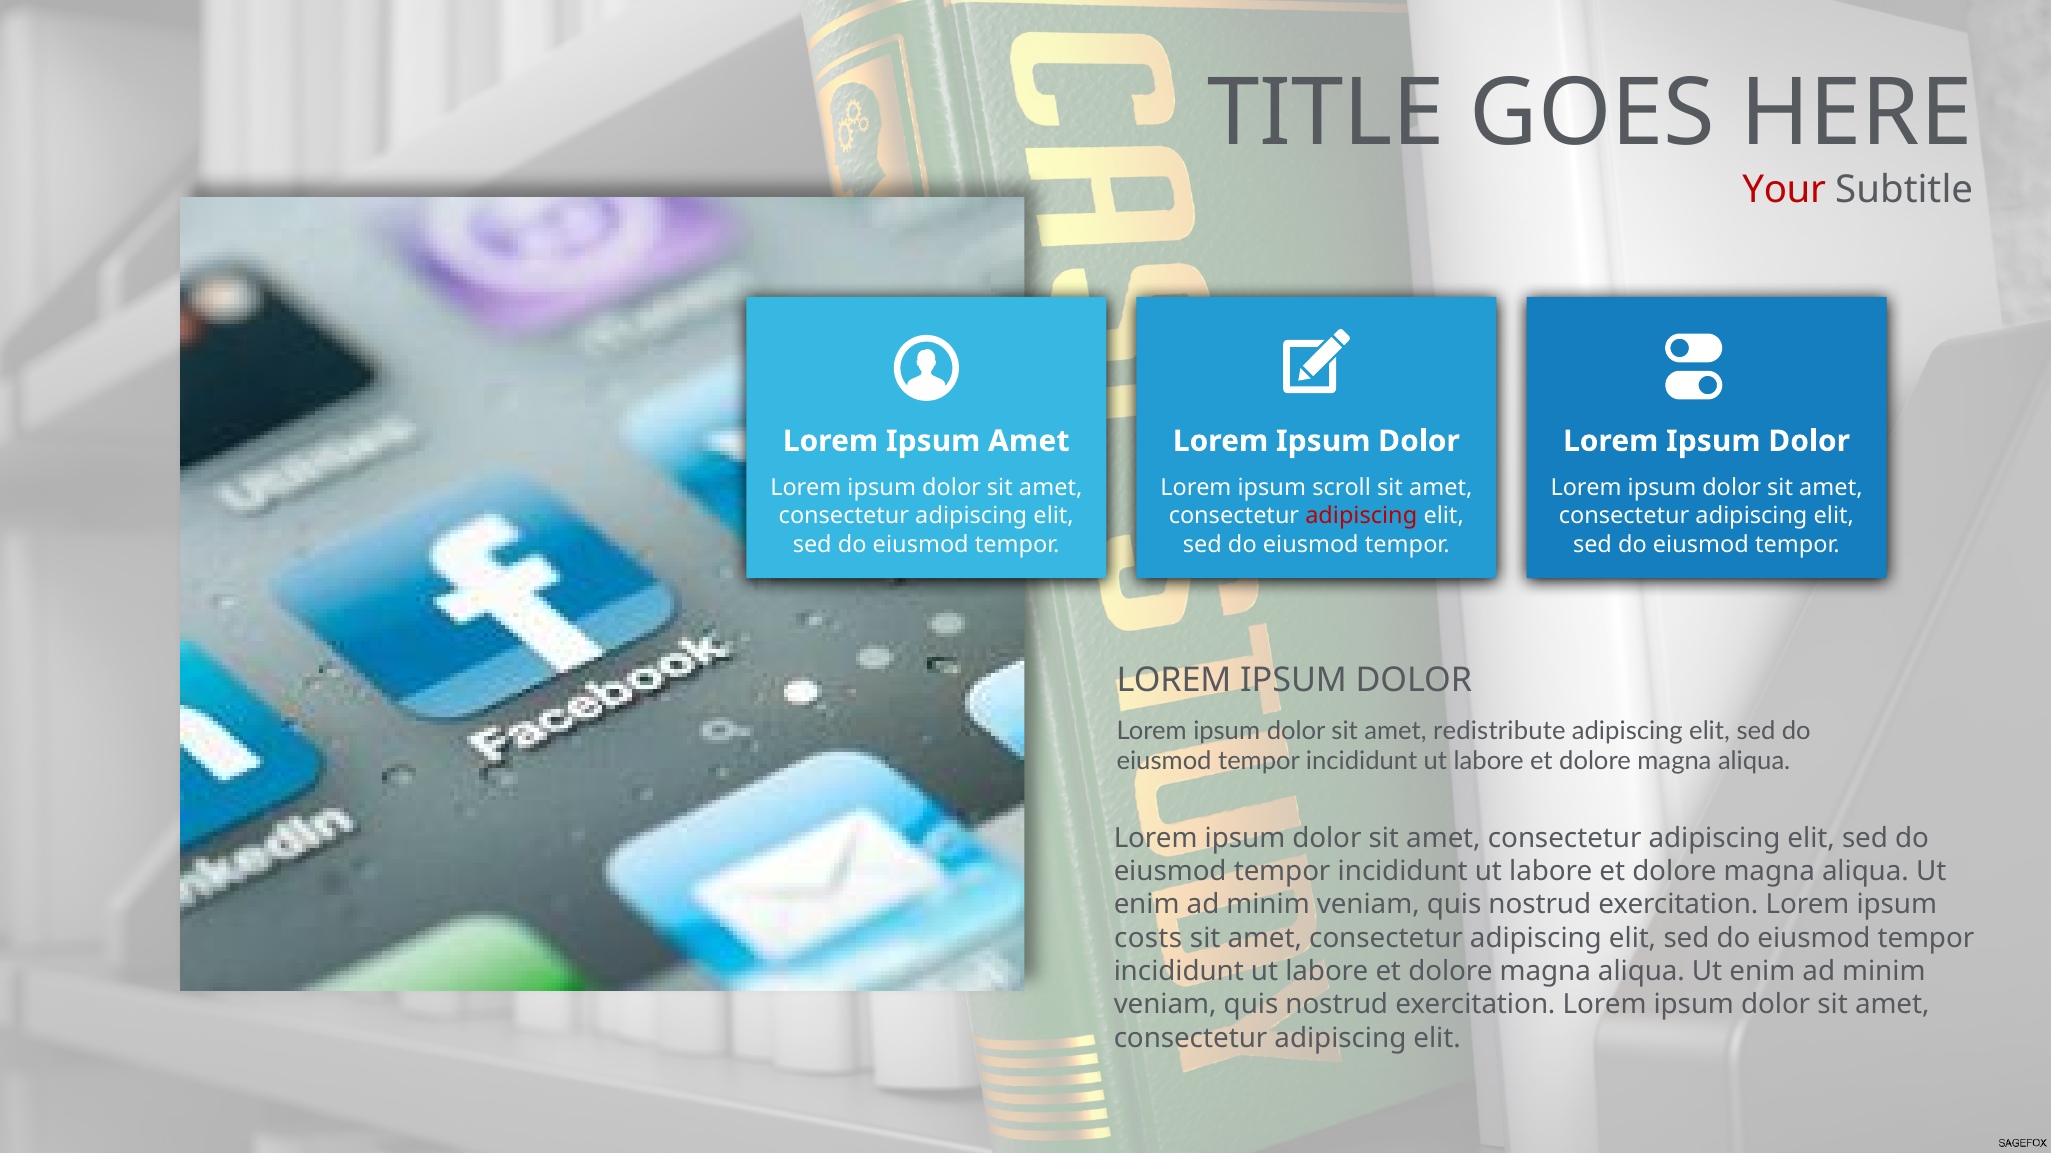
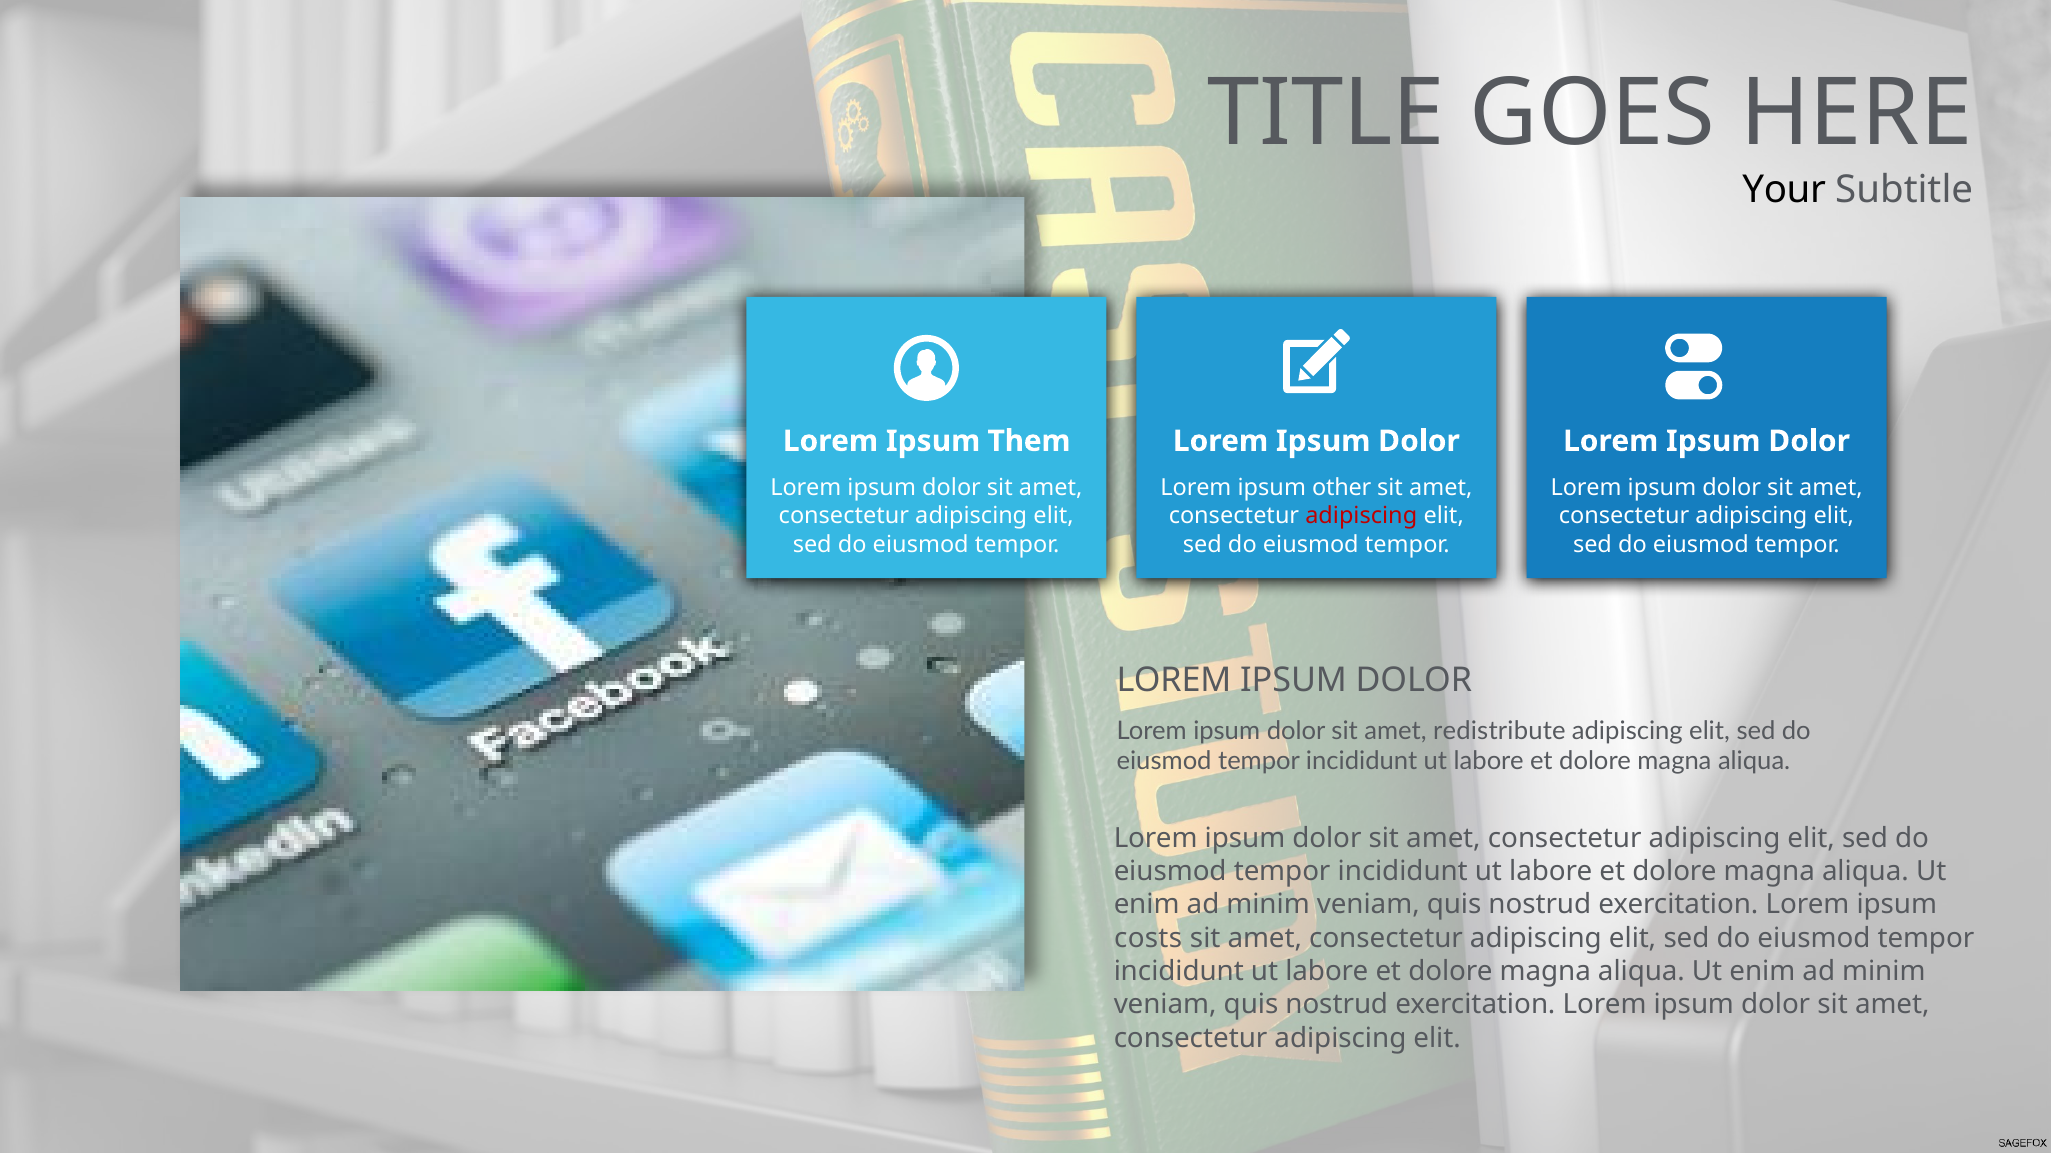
Your colour: red -> black (1784, 189)
Ipsum Amet: Amet -> Them (1029, 441)
scroll: scroll -> other (1342, 488)
